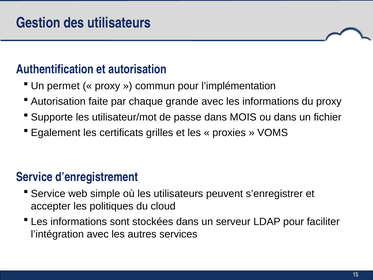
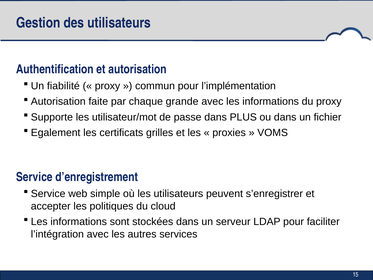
permet: permet -> fiabilité (63, 86)
MOIS: MOIS -> PLUS (243, 117)
